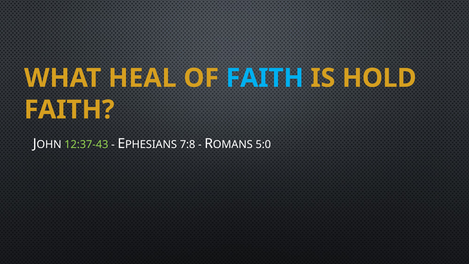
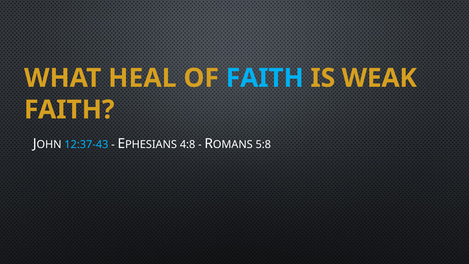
HOLD: HOLD -> WEAK (379, 78)
12:37-43 colour: light green -> light blue (86, 144)
7:8: 7:8 -> 4:8 (188, 144)
5:0: 5:0 -> 5:8 (263, 144)
